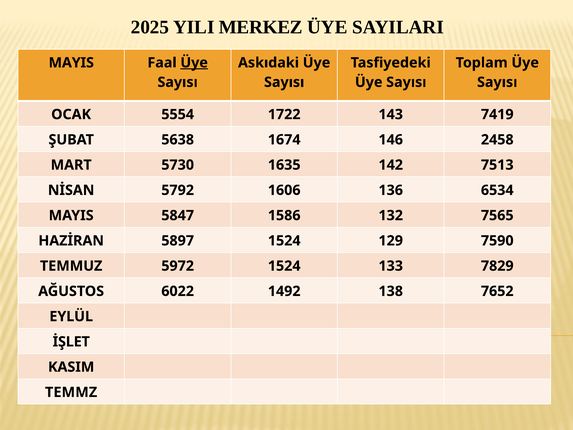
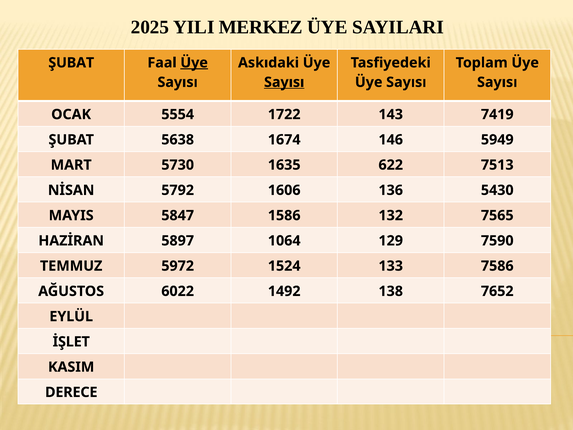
MAYIS: MAYIS -> ŞUBAT (71, 63)
Sayısı underline: none -> present (284, 82)
2458: 2458 -> 5949 (497, 140)
142: 142 -> 622 (391, 165)
6534: 6534 -> 5430 (497, 190)
5897 1524: 1524 -> 1064 (284, 241)
7829: 7829 -> 7586 (497, 266)
TEMMZ: TEMMZ -> DERECE (71, 392)
